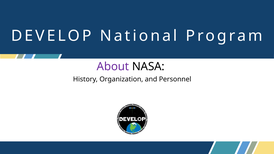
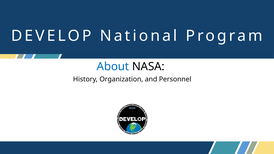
About colour: purple -> blue (113, 67)
